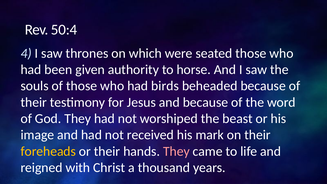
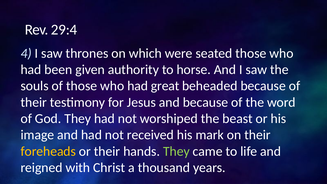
50:4: 50:4 -> 29:4 (64, 30)
birds: birds -> great (165, 86)
They colour: pink -> light green (176, 151)
